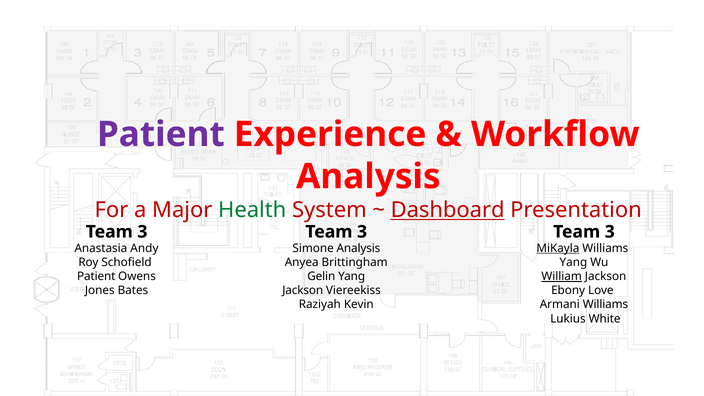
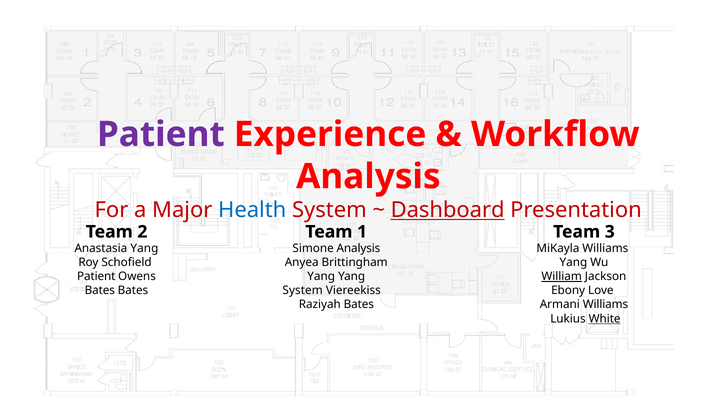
Health colour: green -> blue (252, 210)
3: 3 -> 2 (142, 232)
3: 3 -> 1 (362, 232)
Anastasia Andy: Andy -> Yang (144, 248)
MiKayla underline: present -> none (558, 248)
Gelin: Gelin -> Yang (321, 276)
Jones: Jones -> Bates (100, 290)
Jackson: Jackson -> System (303, 291)
Raziyah Kevin: Kevin -> Bates (359, 305)
White underline: none -> present (605, 319)
